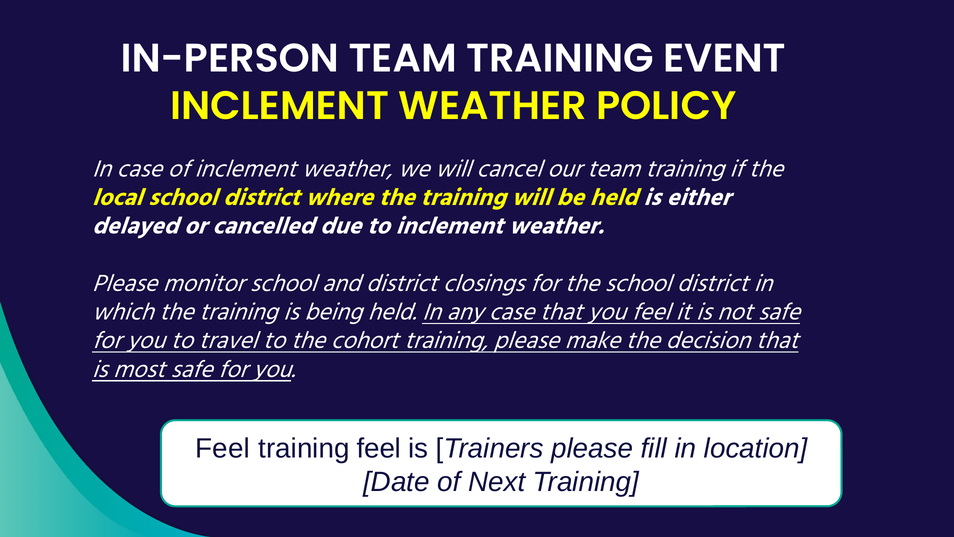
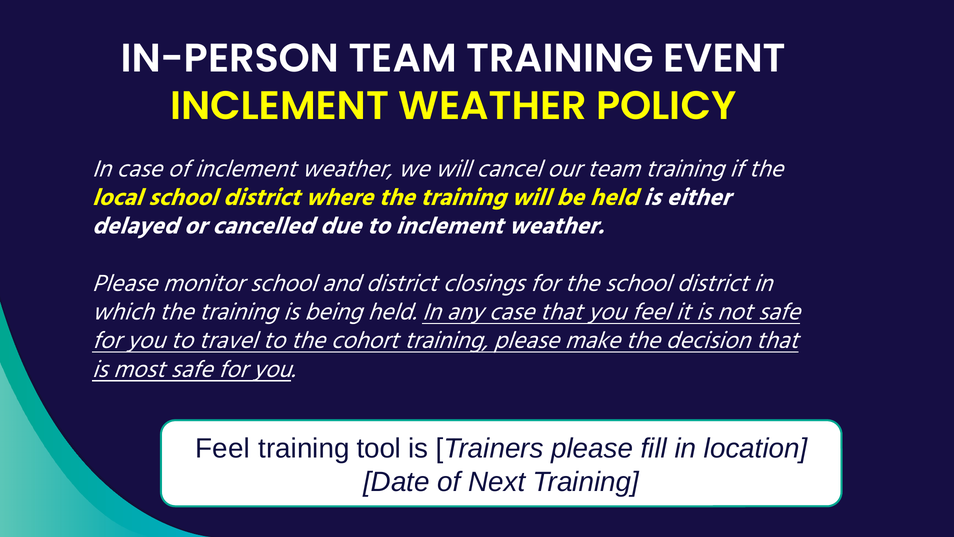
training feel: feel -> tool (379, 448)
